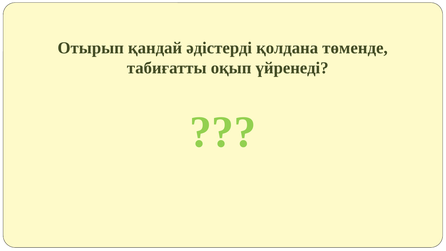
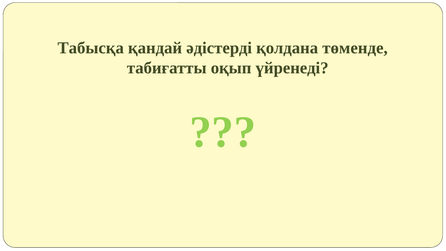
Отырып: Отырып -> Табысқа (91, 48)
